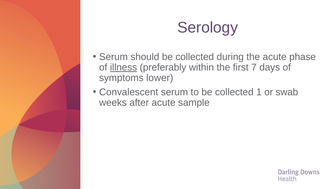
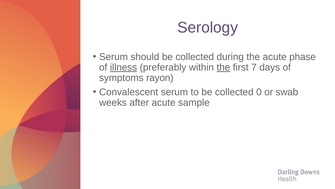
the underline: none -> present (223, 67)
lower: lower -> rayon (160, 78)
1: 1 -> 0 (259, 92)
